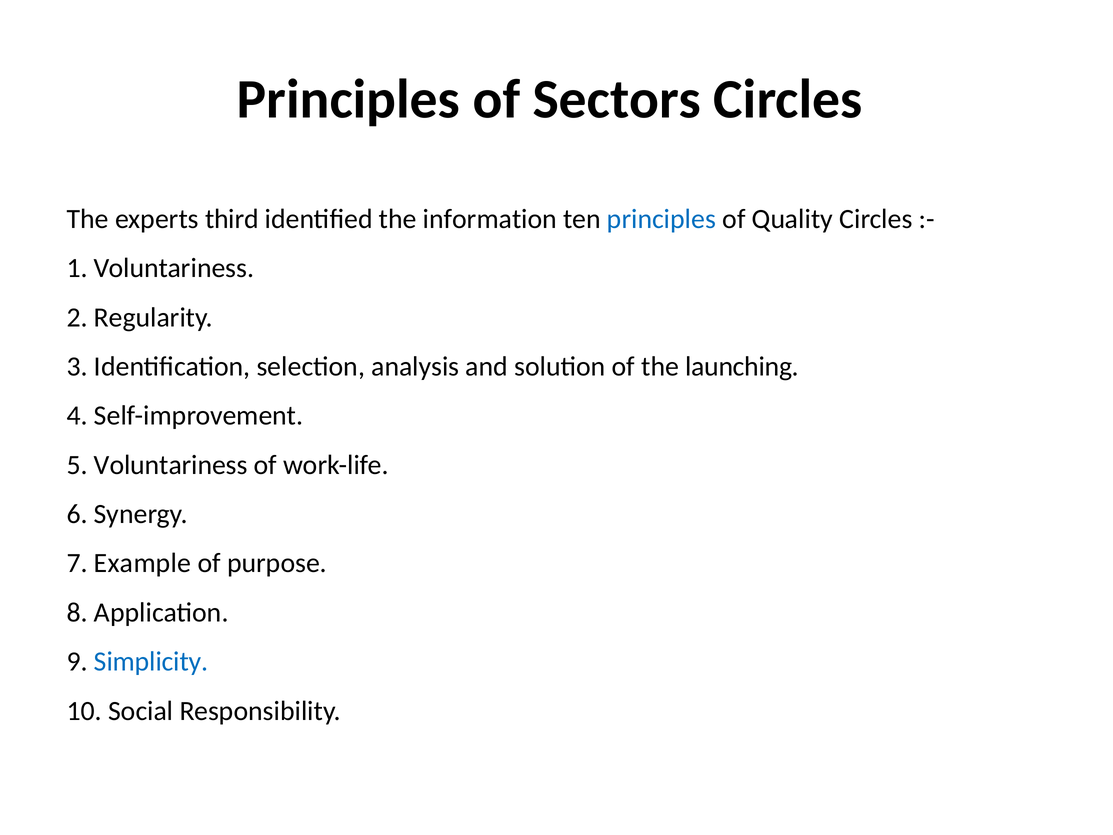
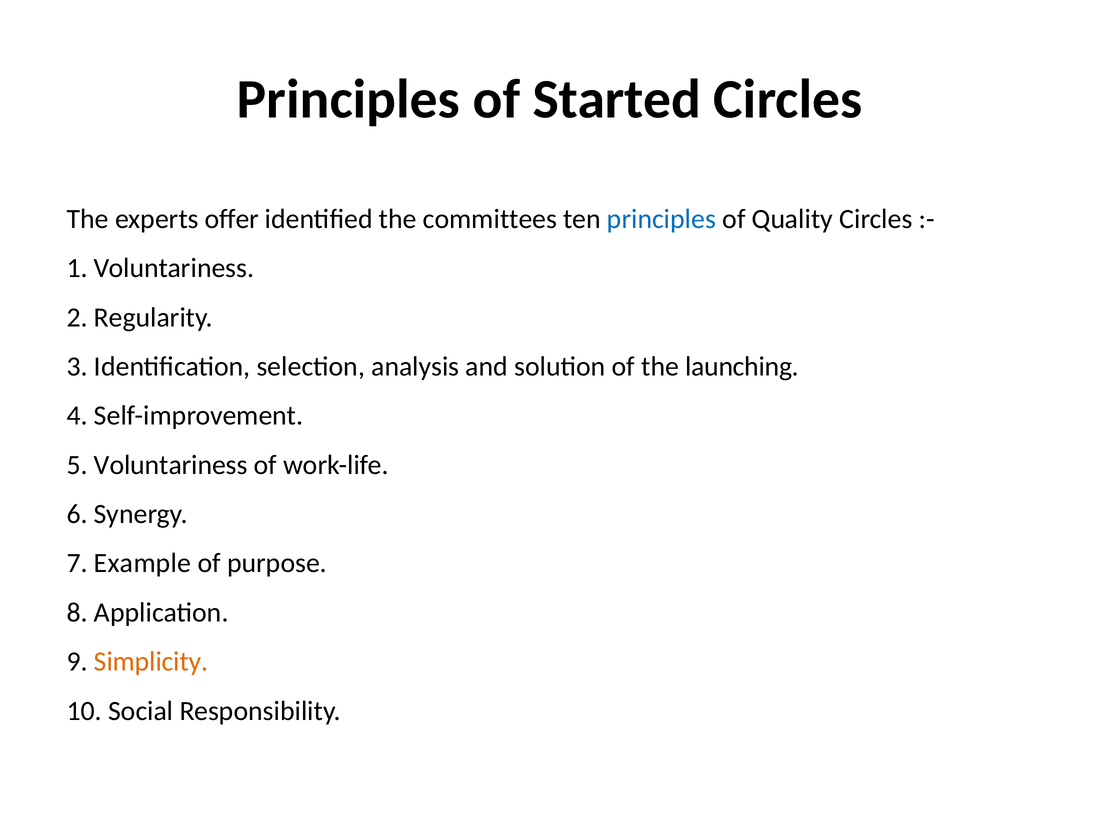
Sectors: Sectors -> Started (617, 99)
third: third -> offer (232, 219)
information: information -> committees (490, 219)
Simplicity colour: blue -> orange (151, 661)
